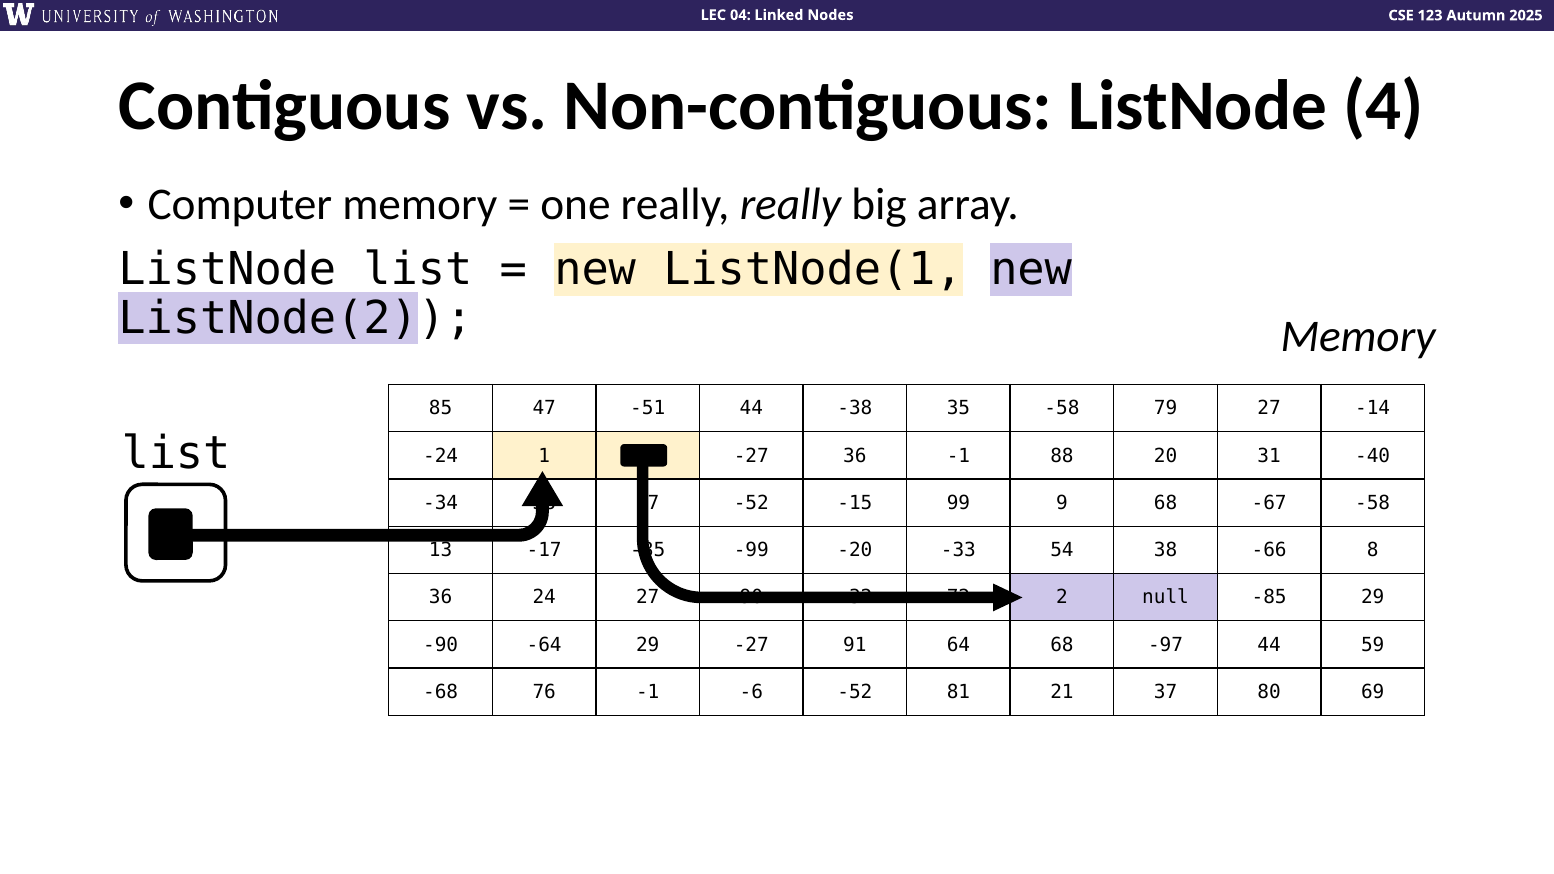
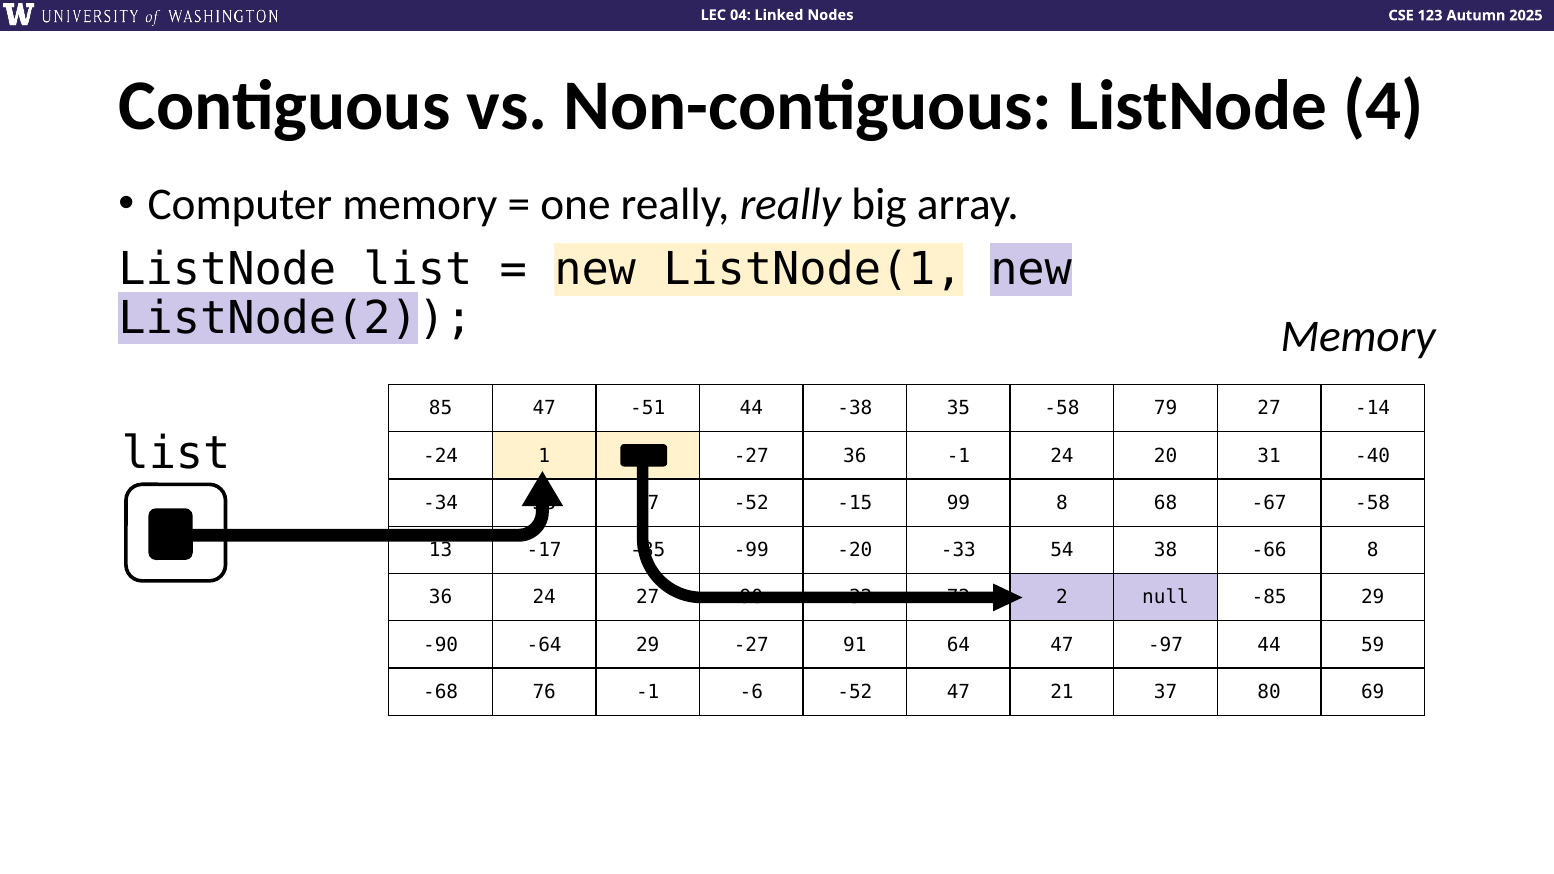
88: 88 -> 24 (1062, 456)
9: 9 -> 8 (1062, 503)
64 68: 68 -> 47 (1062, 645)
-52 81: 81 -> 47 (958, 692)
